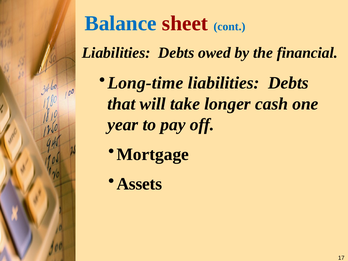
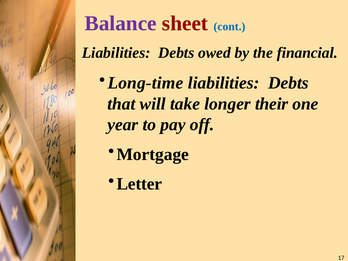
Balance colour: blue -> purple (121, 23)
cash: cash -> their (272, 104)
Assets: Assets -> Letter (139, 184)
